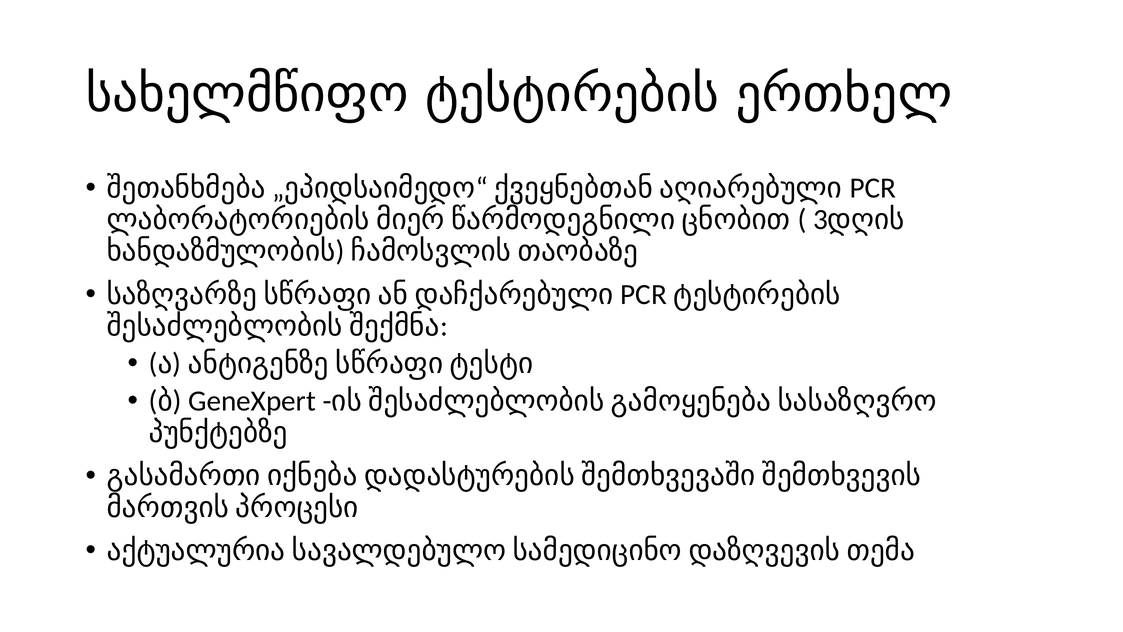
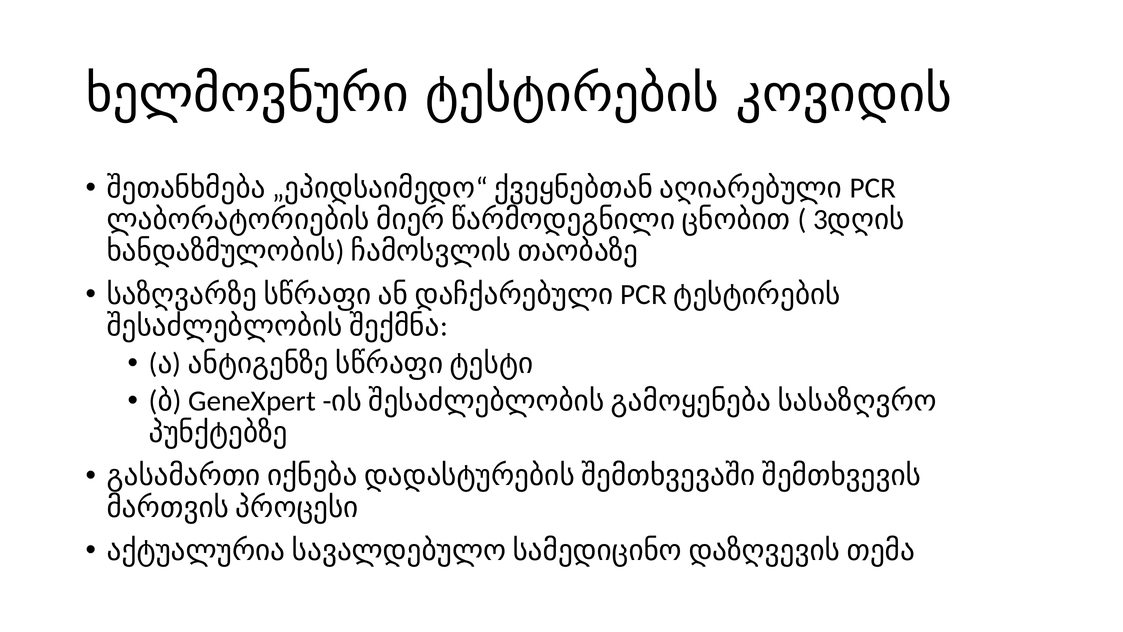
სახელმწიფო: სახელმწიფო -> ხელმოვნური (247, 94)
ერთხელ: ერთხელ -> კოვიდის (844, 94)
